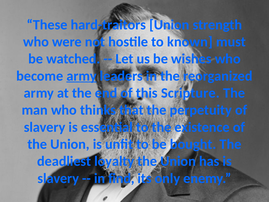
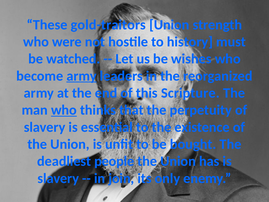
hard-traitors: hard-traitors -> gold-traitors (108, 25)
known: known -> history (190, 42)
who underline: none -> present (64, 110)
loyalty: loyalty -> people (114, 161)
find: find -> join (121, 178)
